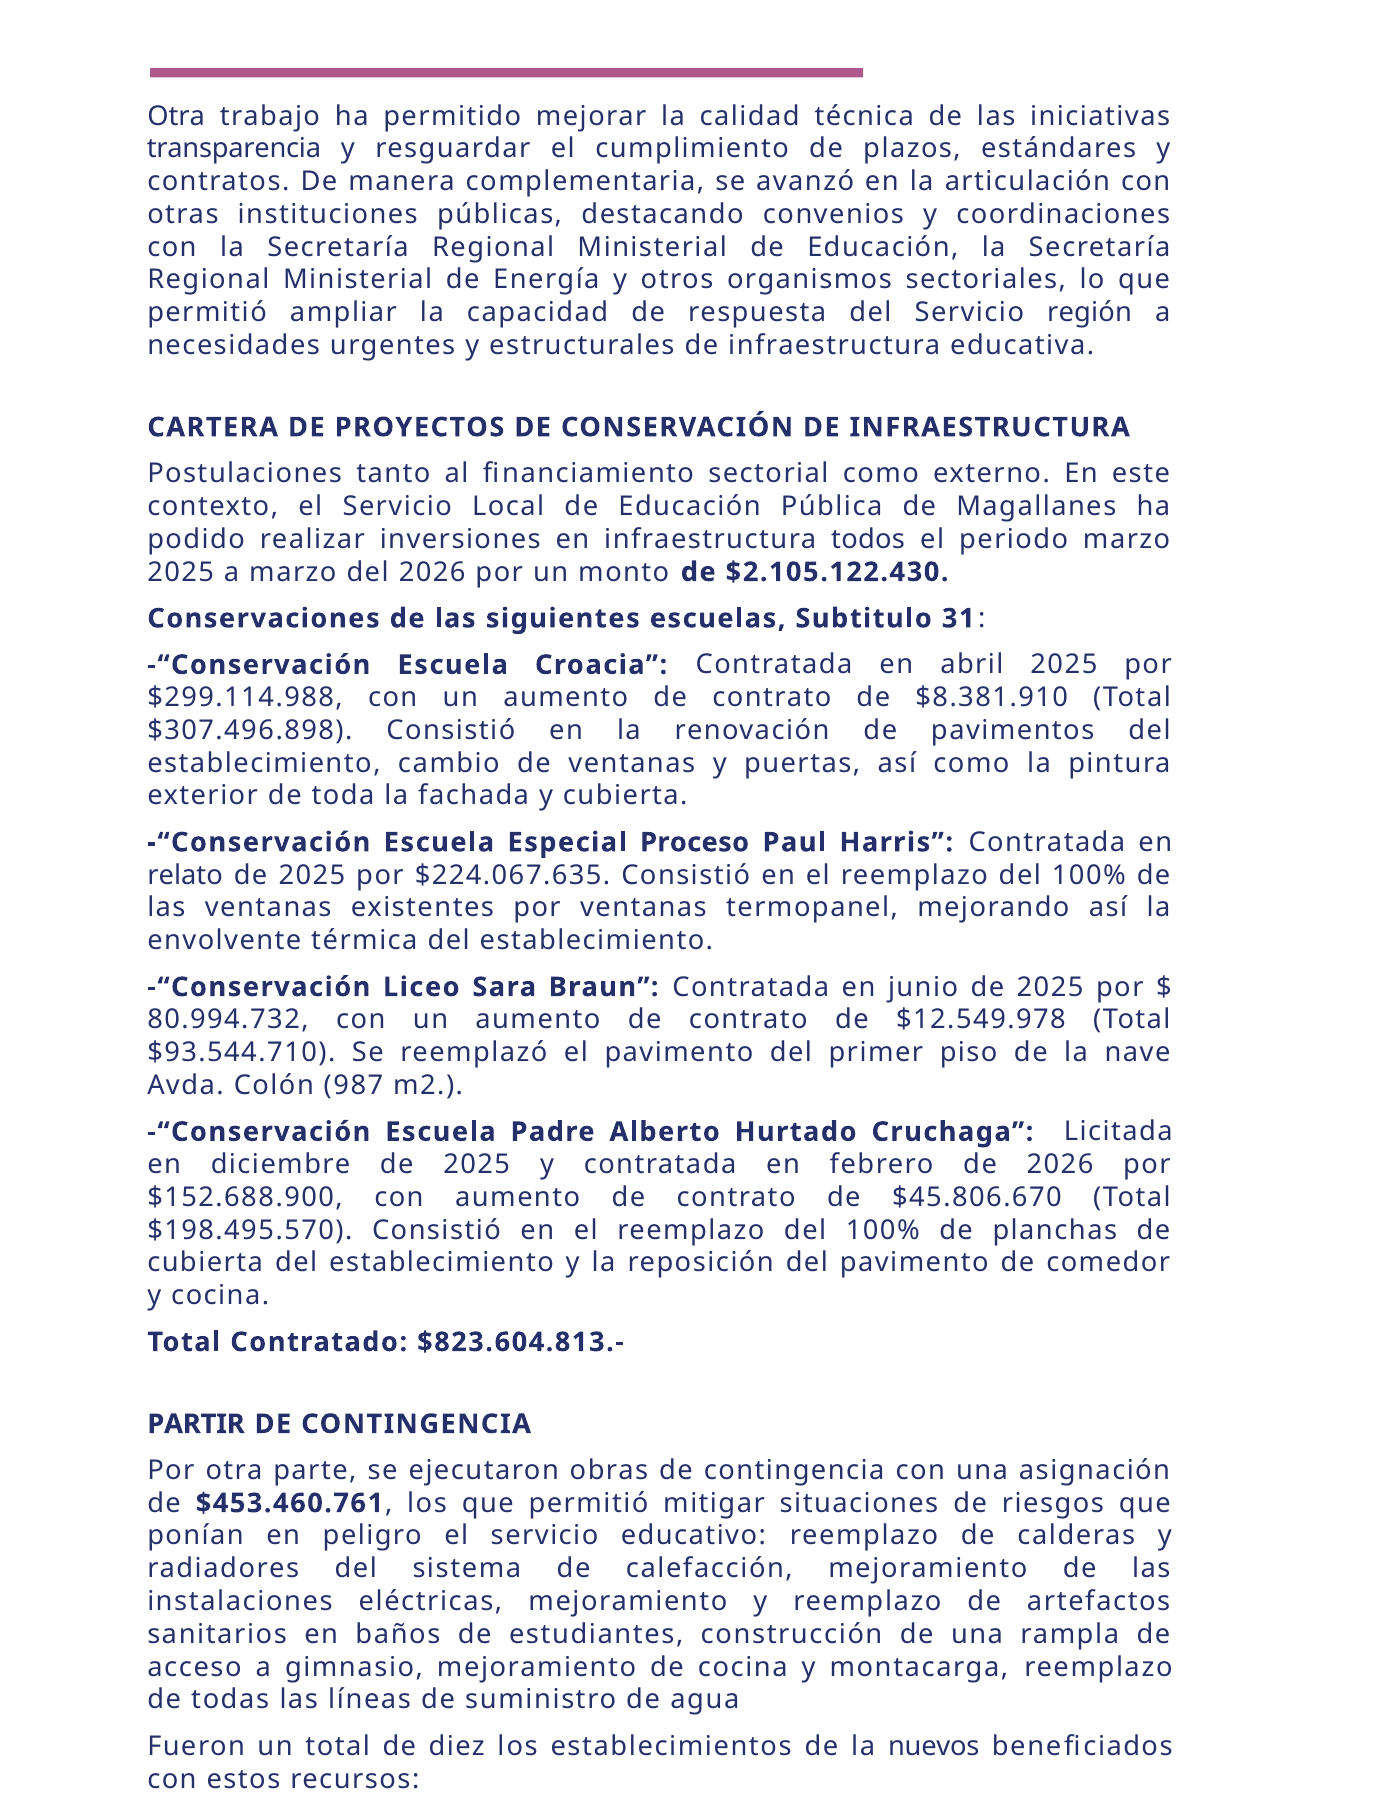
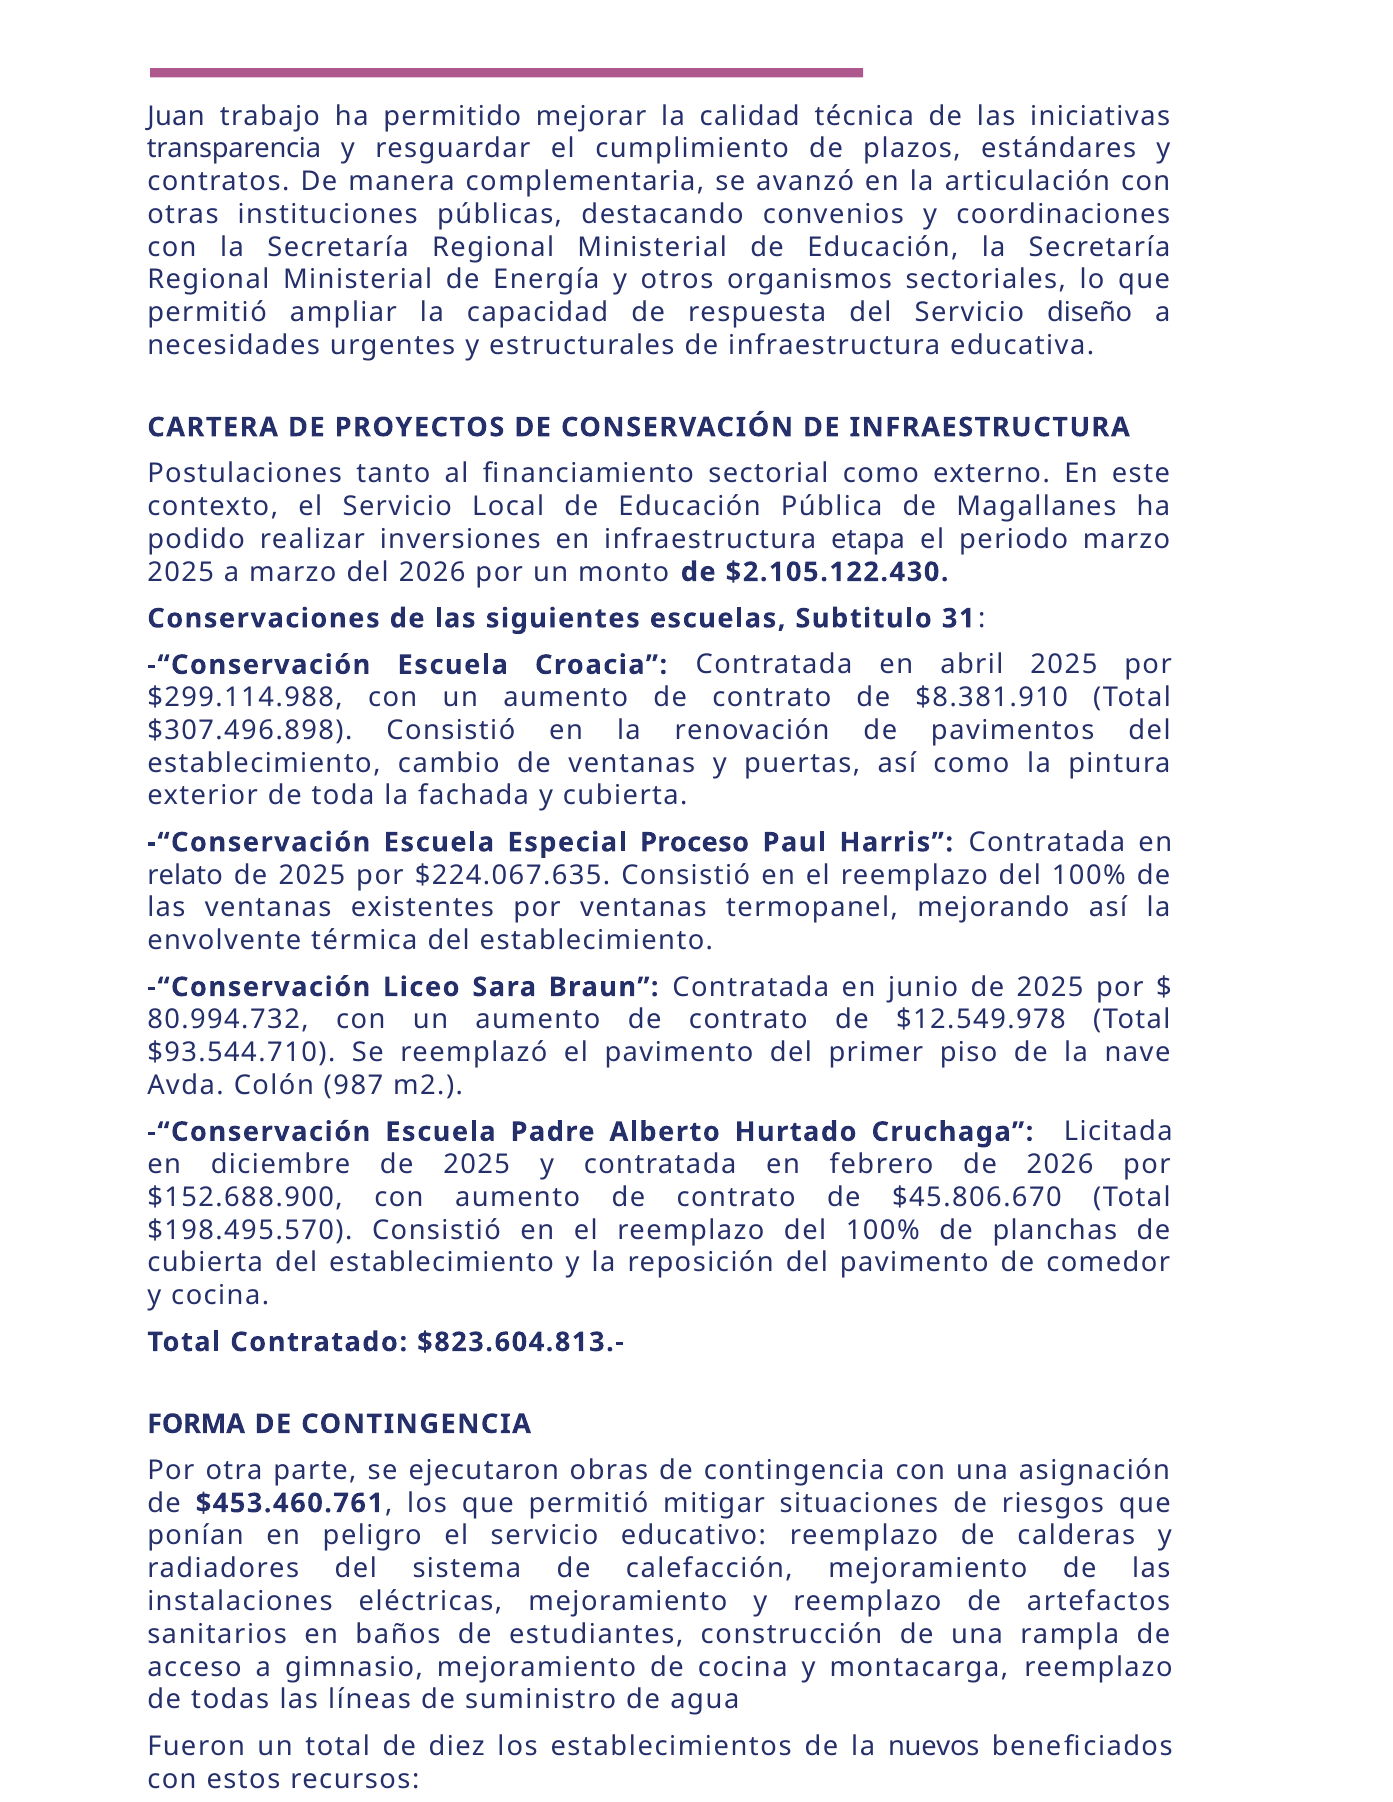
Otra: Otra -> Juan (176, 116)
región: región -> diseño (1090, 313)
todos: todos -> etapa (868, 539)
PARTIR: PARTIR -> FORMA (196, 1425)
